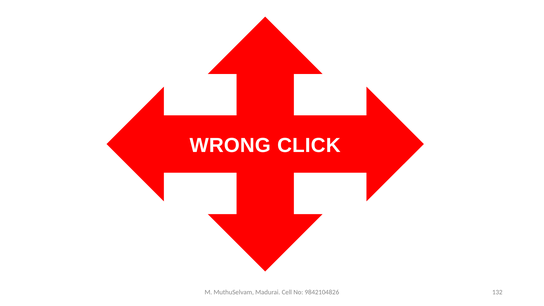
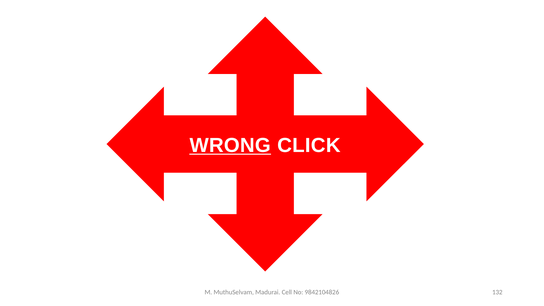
WRONG underline: none -> present (230, 145)
